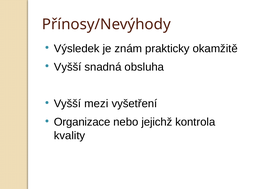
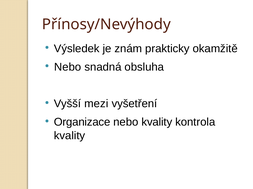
Vyšší: Vyšší -> Nebo (68, 67)
nebo jejichž: jejichž -> kvality (157, 123)
